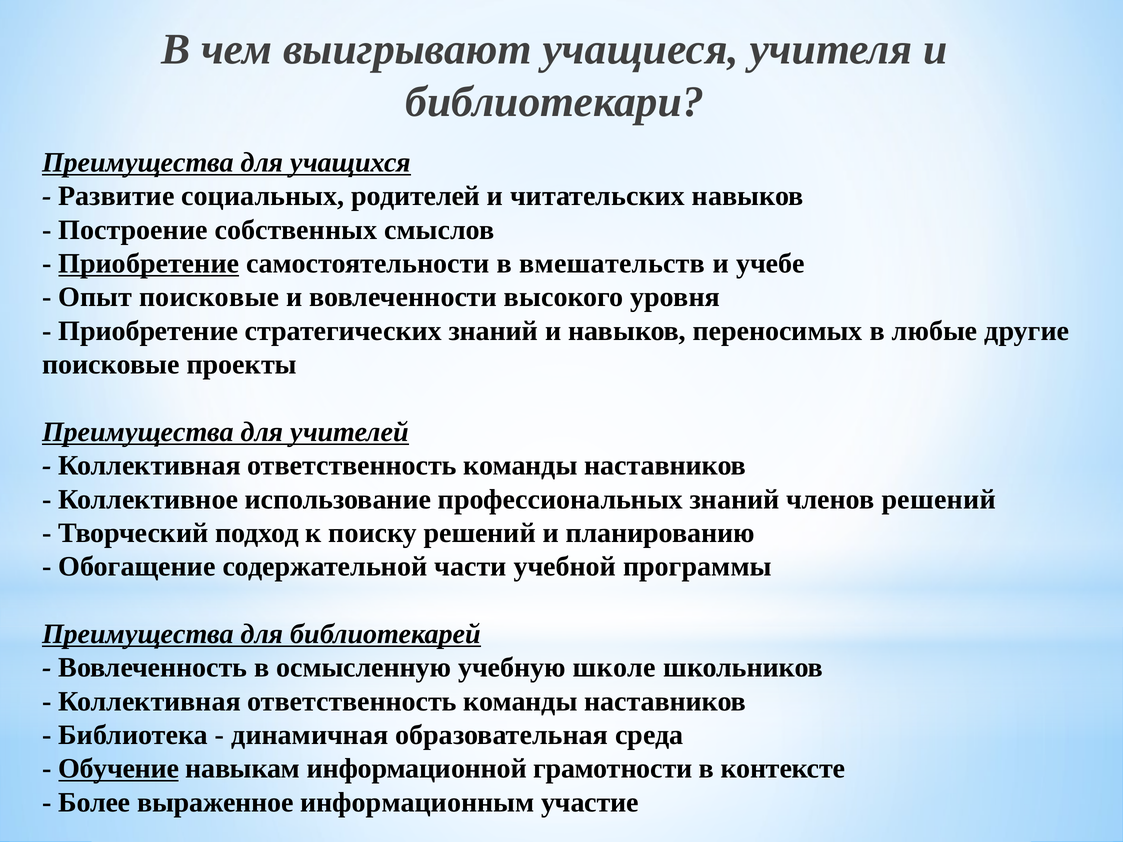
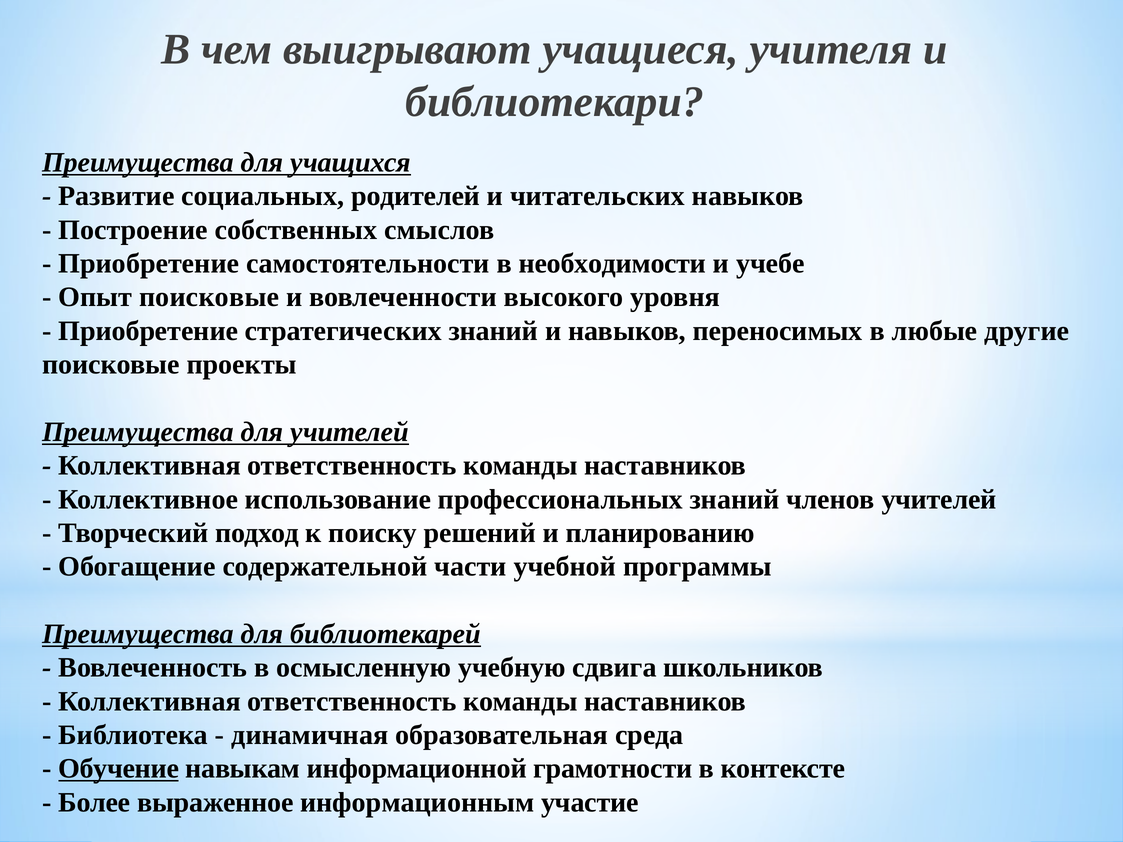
Приобретение underline: present -> none (149, 264)
вмешательств: вмешательств -> необходимости (612, 264)
членов решений: решений -> учителей (939, 499)
школе: школе -> сдвига (615, 668)
